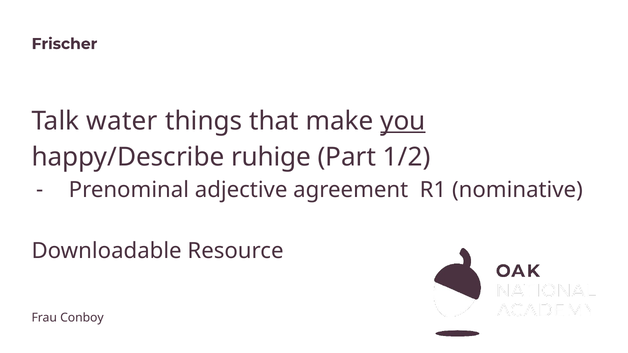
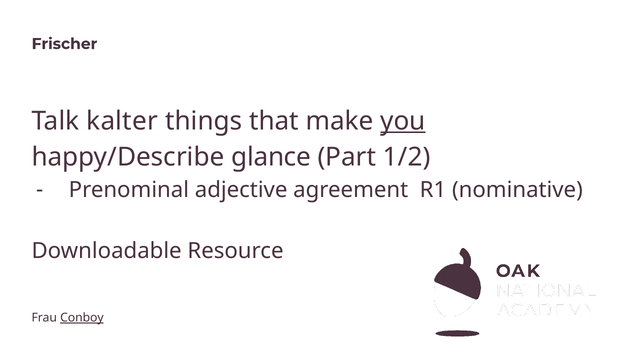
water: water -> kalter (122, 121)
ruhige: ruhige -> glance (271, 157)
Conboy underline: none -> present (82, 318)
